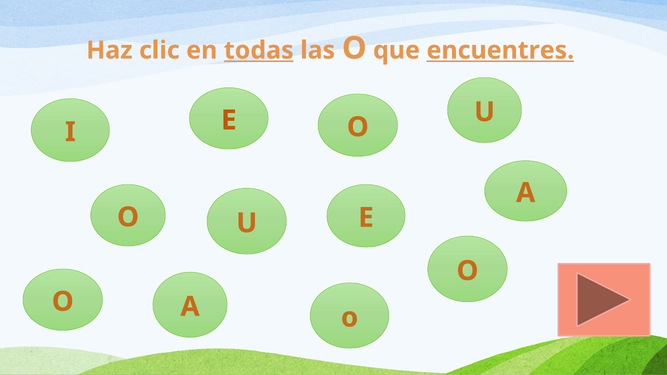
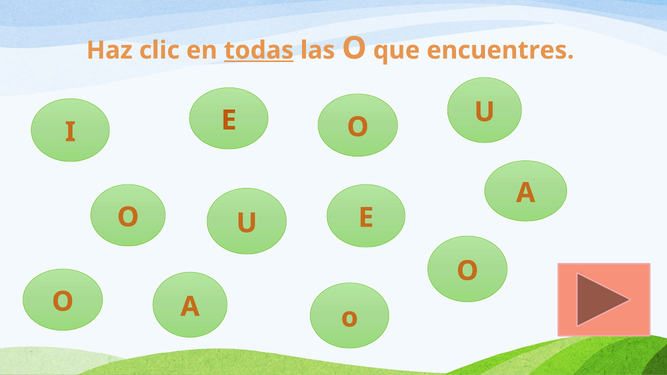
encuentres underline: present -> none (500, 50)
